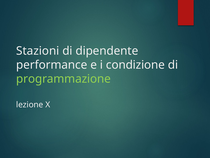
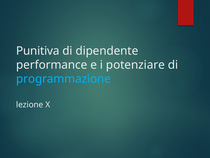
Stazioni: Stazioni -> Punitiva (38, 51)
condizione: condizione -> potenziare (135, 65)
programmazione colour: light green -> light blue (64, 79)
